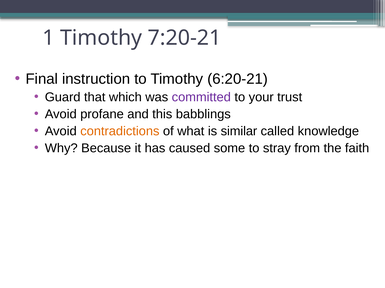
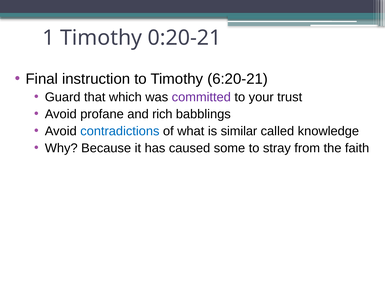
7:20-21: 7:20-21 -> 0:20-21 (184, 38)
this: this -> rich (162, 114)
contradictions colour: orange -> blue (120, 131)
